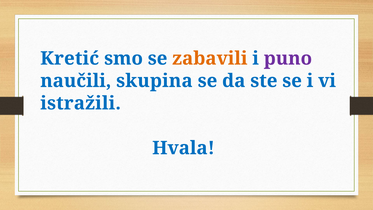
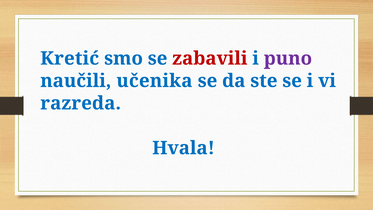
zabavili colour: orange -> red (210, 58)
skupina: skupina -> učenika (154, 81)
istražili: istražili -> razreda (81, 103)
